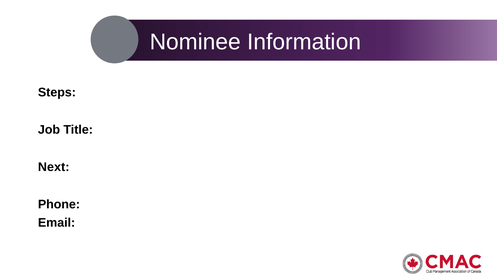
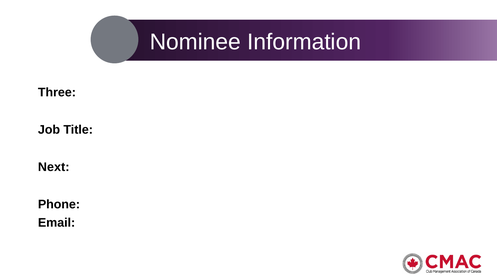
Steps: Steps -> Three (57, 92)
